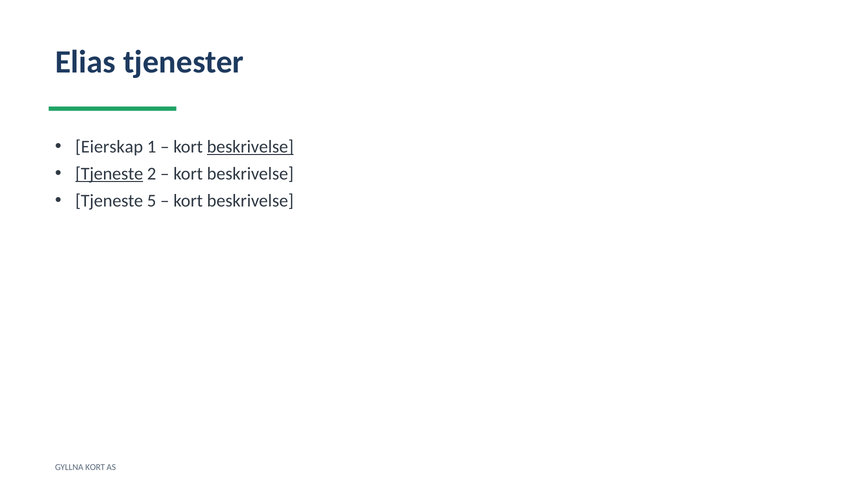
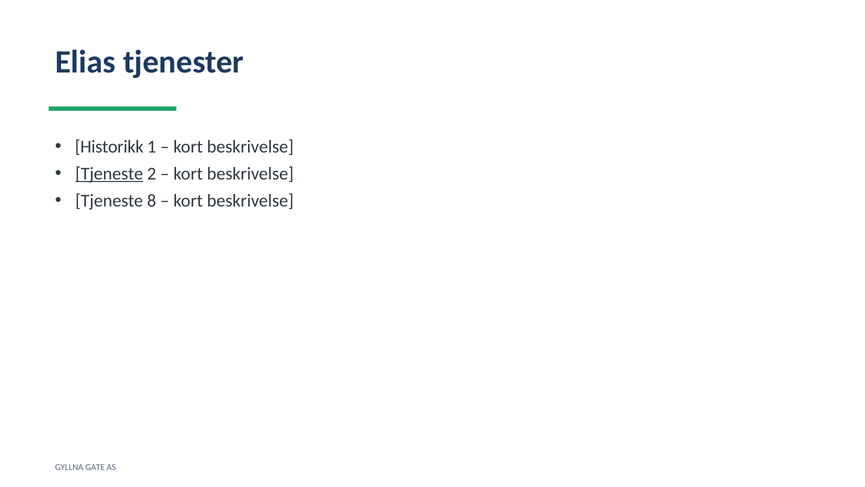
Eierskap: Eierskap -> Historikk (109, 147)
beskrivelse underline: present -> none (250, 147)
5: 5 -> 8 (152, 201)
GYLLNA KORT: KORT -> GATE (95, 467)
